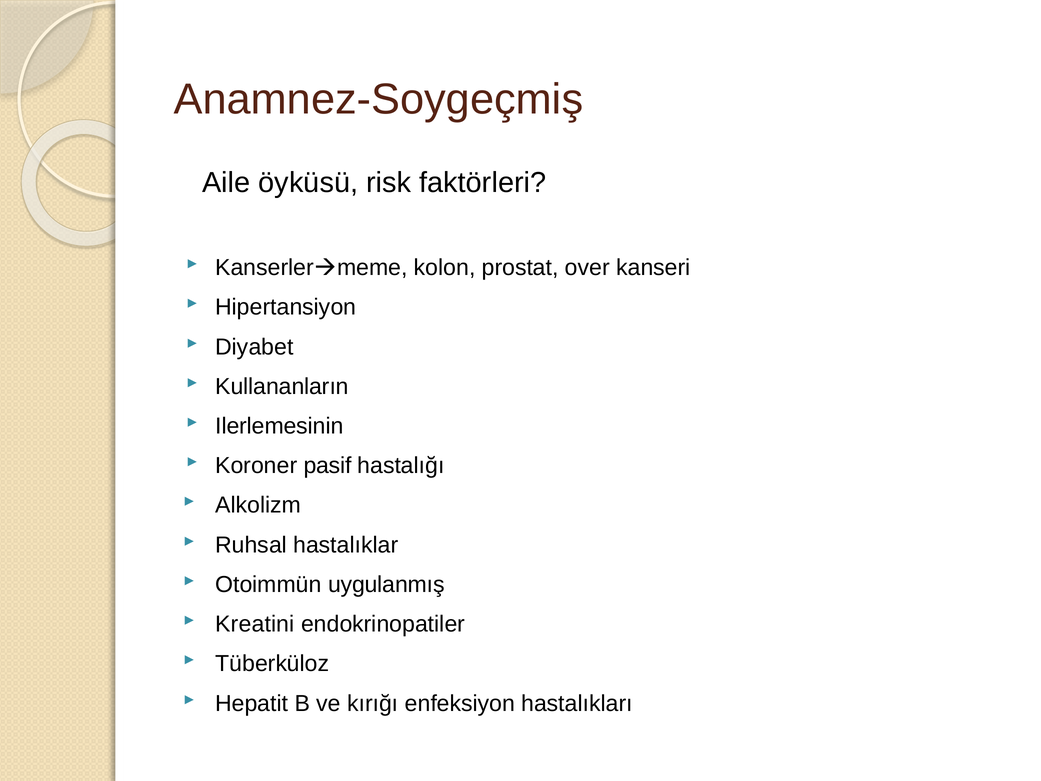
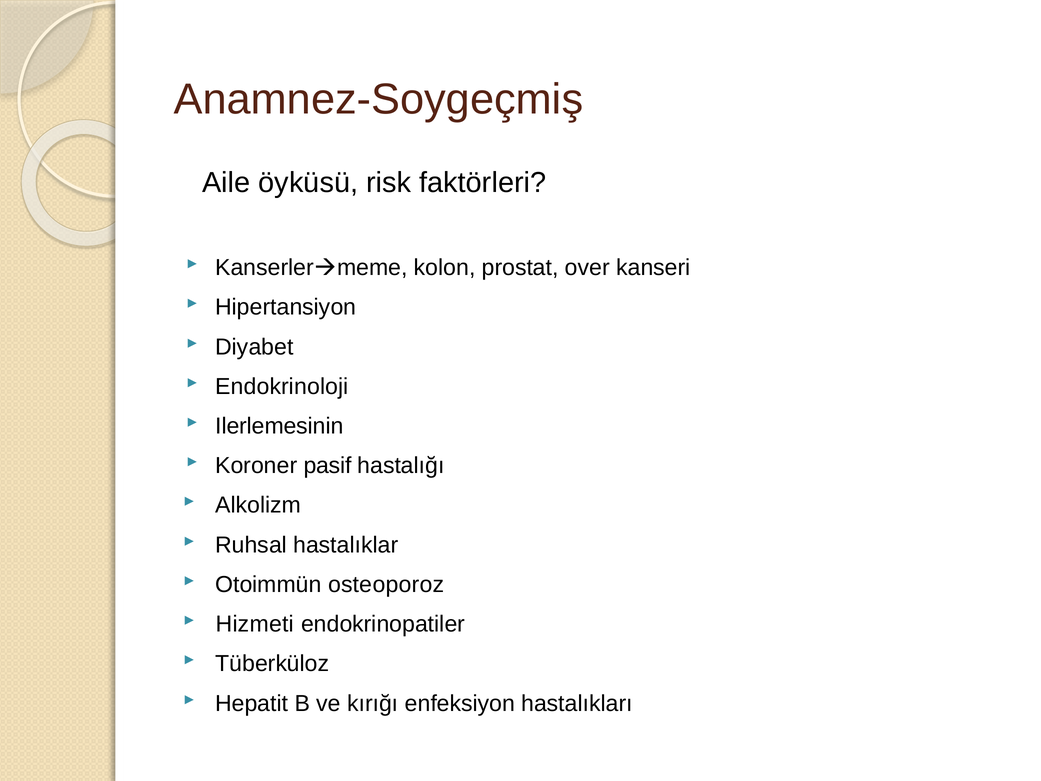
Kullananların: Kullananların -> Endokrinoloji (282, 386)
uygulanmış: uygulanmış -> osteoporoz (386, 584)
Kreatini: Kreatini -> Hizmeti (255, 624)
